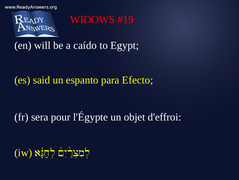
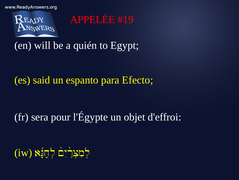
WIDOWS: WIDOWS -> APPELÉE (93, 19)
caído: caído -> quién (85, 45)
